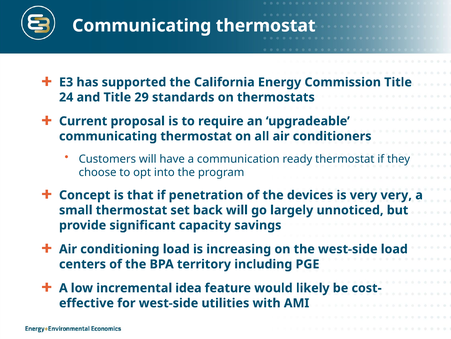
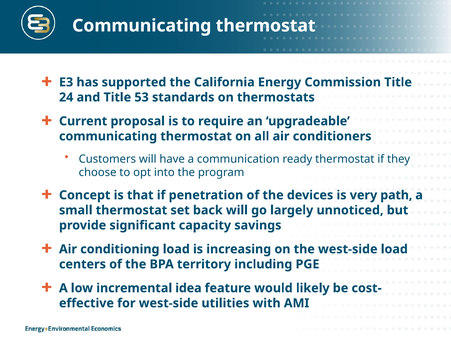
29: 29 -> 53 (142, 97)
very very: very -> path (396, 195)
